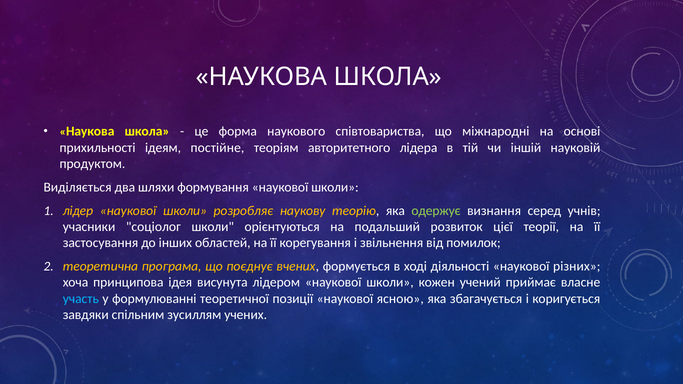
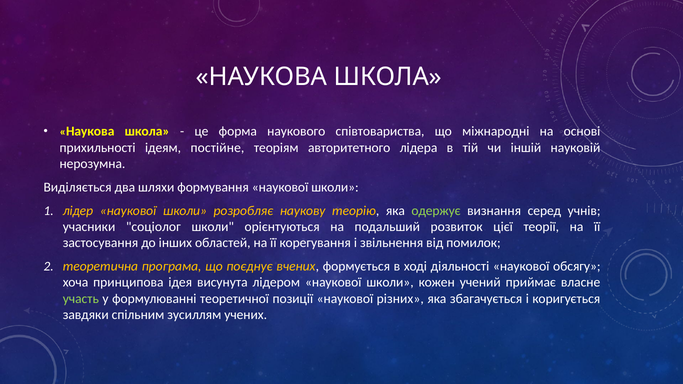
продуктом: продуктом -> нерозумна (92, 164)
різних: різних -> обсягу (577, 266)
участь colour: light blue -> light green (81, 299)
ясною: ясною -> різних (400, 299)
